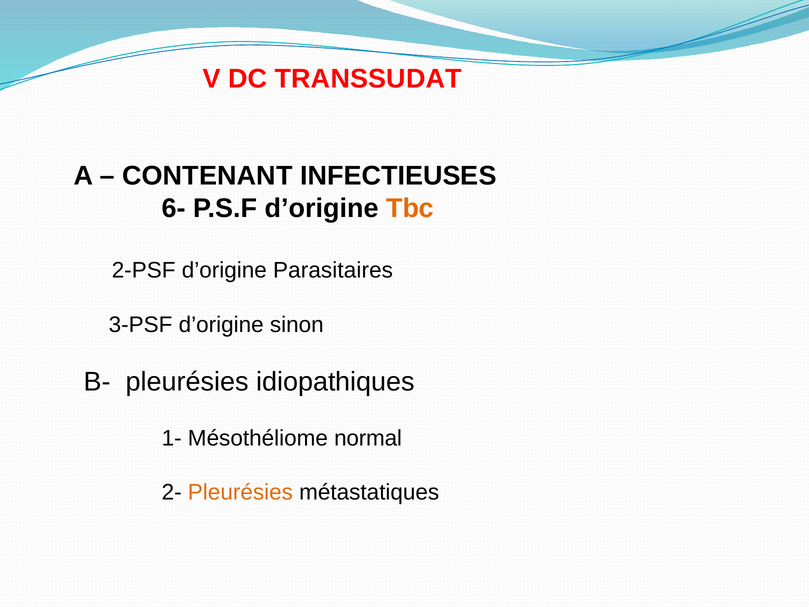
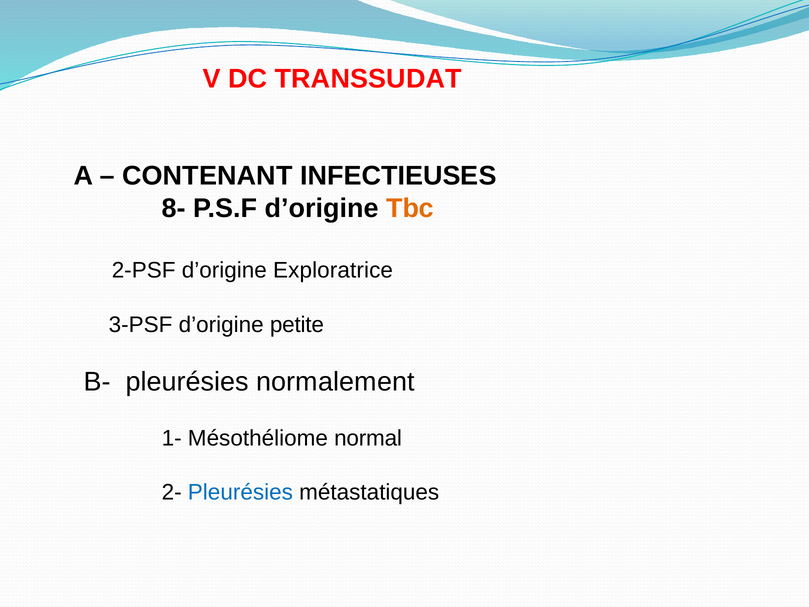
6-: 6- -> 8- (174, 208)
Parasitaires: Parasitaires -> Exploratrice (333, 270)
sinon: sinon -> petite (297, 325)
idiopathiques: idiopathiques -> normalement (335, 382)
Pleurésies colour: orange -> blue (240, 492)
